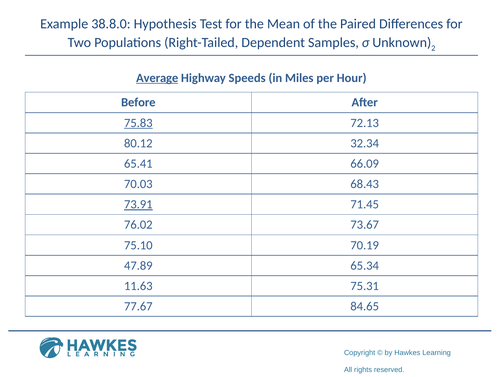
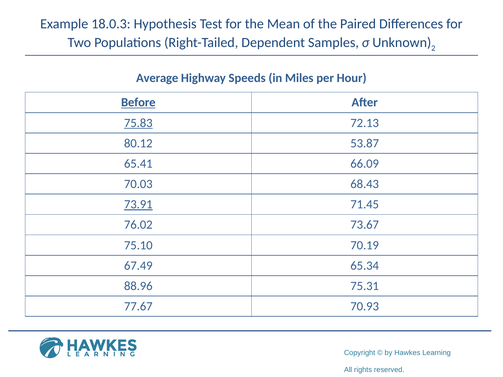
38.8.0: 38.8.0 -> 18.0.3 (111, 24)
Average underline: present -> none (157, 78)
Before underline: none -> present (138, 103)
32.34: 32.34 -> 53.87 (365, 143)
47.89: 47.89 -> 67.49 (138, 266)
11.63: 11.63 -> 88.96 (138, 286)
84.65: 84.65 -> 70.93 (365, 307)
